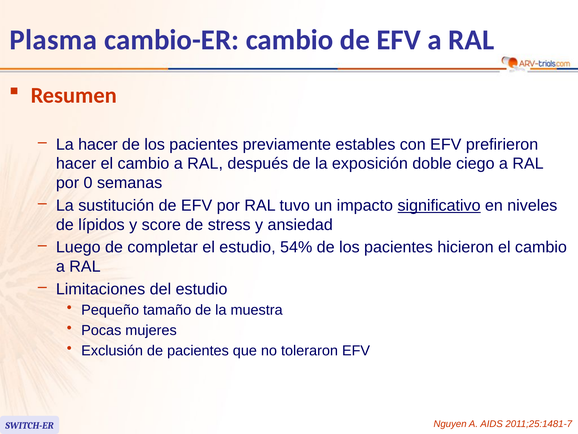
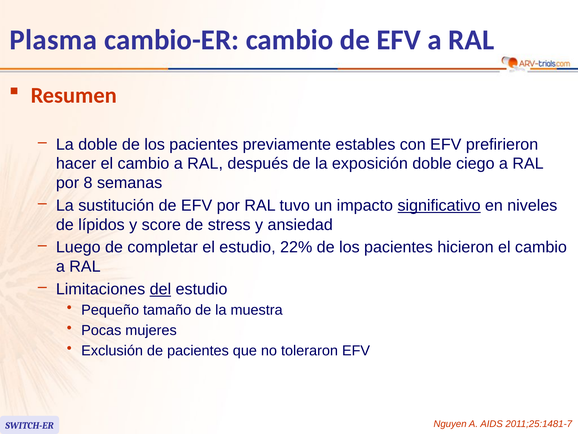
La hacer: hacer -> doble (98, 144)
0: 0 -> 8 (88, 183)
54%: 54% -> 22% (296, 247)
del underline: none -> present (160, 289)
